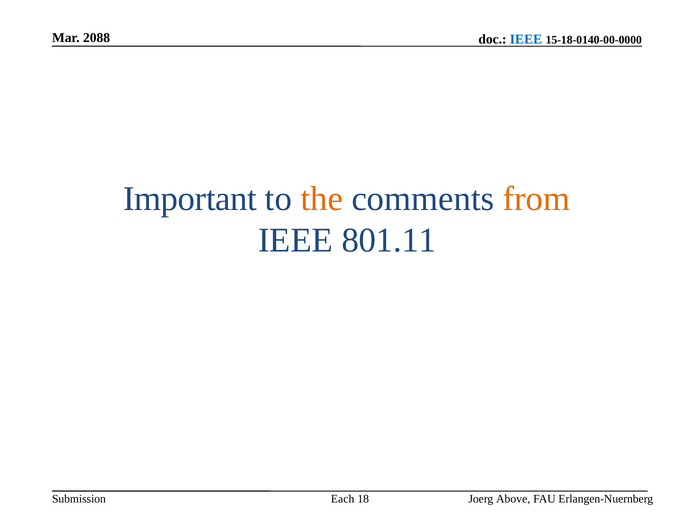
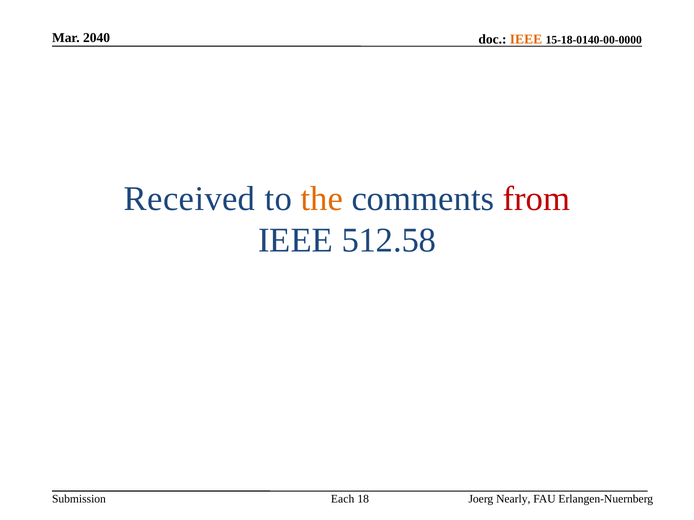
2088: 2088 -> 2040 (97, 38)
IEEE colour: blue -> orange (526, 39)
Important: Important -> Received (190, 199)
from colour: orange -> red (537, 199)
801.11: 801.11 -> 512.58 (389, 241)
Above: Above -> Nearly (513, 499)
